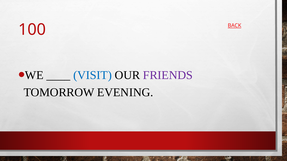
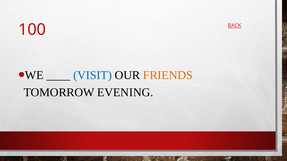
FRIENDS colour: purple -> orange (168, 75)
